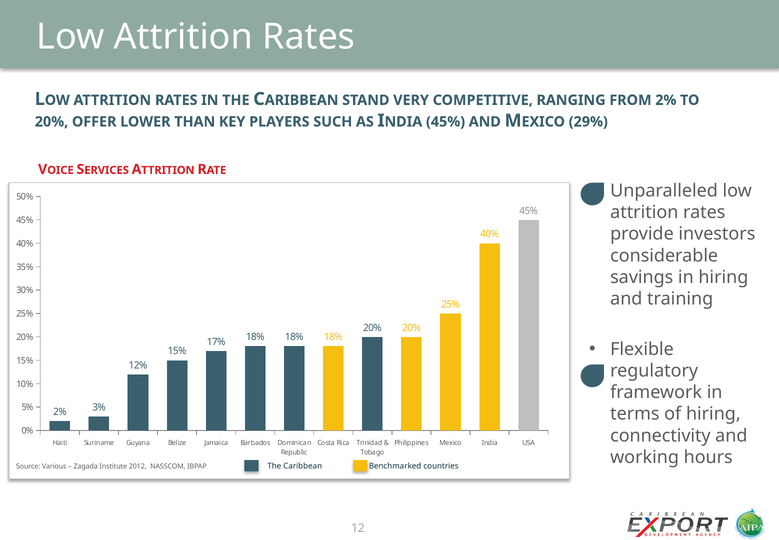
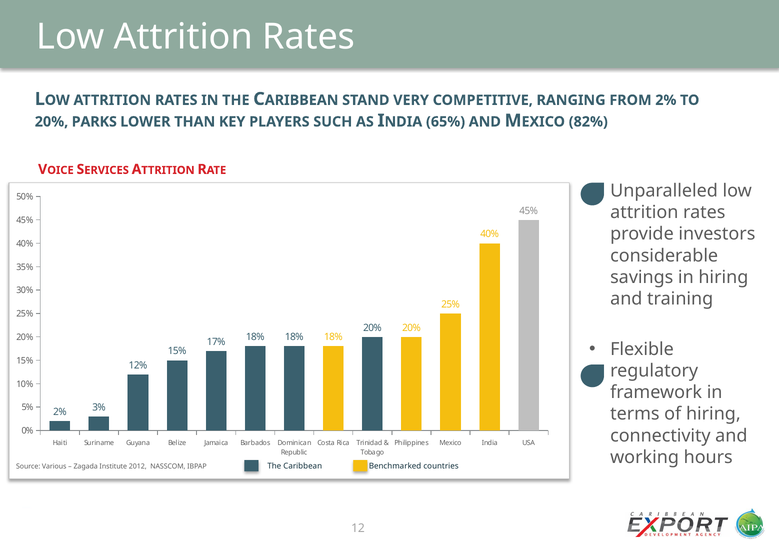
OFFER: OFFER -> PARKS (94, 122)
INDIA 45%: 45% -> 65% (446, 122)
29%: 29% -> 82% (588, 122)
